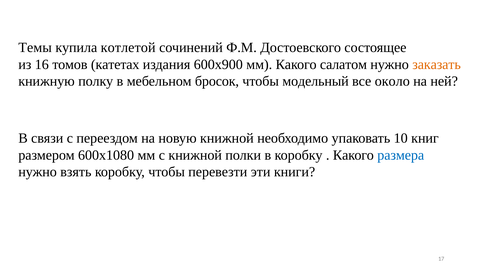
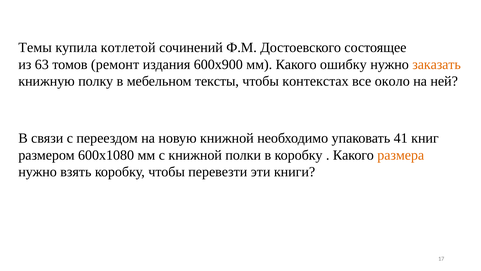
16: 16 -> 63 (42, 64)
катетах: катетах -> ремонт (115, 64)
салатом: салатом -> ошибку (343, 64)
бросок: бросок -> тексты (217, 81)
модельный: модельный -> контекстах (315, 81)
10: 10 -> 41 (401, 138)
размера colour: blue -> orange (401, 155)
